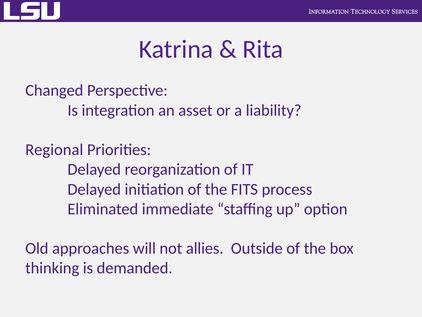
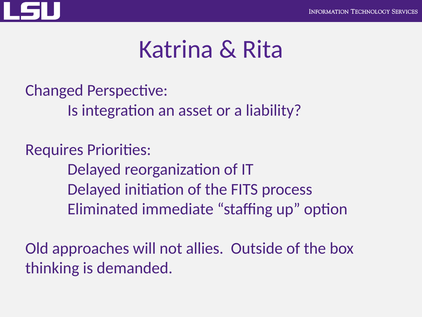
Regional: Regional -> Requires (54, 150)
